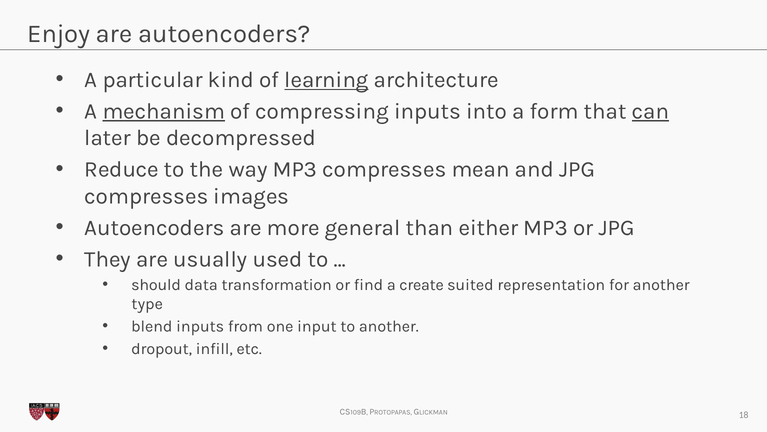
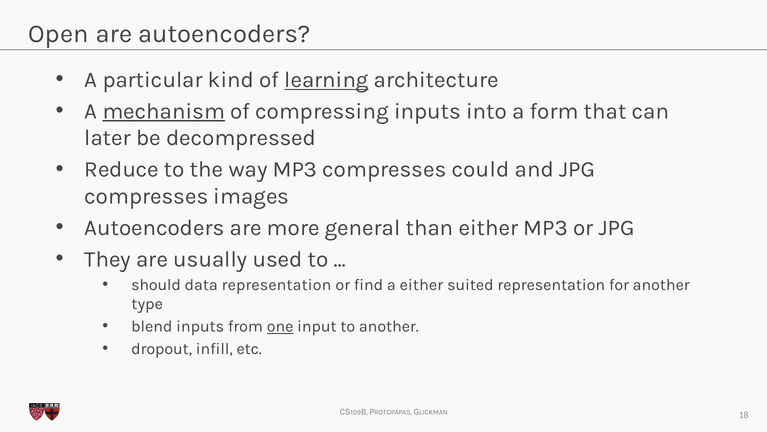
Enjoy: Enjoy -> Open (58, 34)
can underline: present -> none (650, 111)
mean: mean -> could (480, 169)
data transformation: transformation -> representation (277, 285)
a create: create -> either (421, 285)
one underline: none -> present (280, 326)
